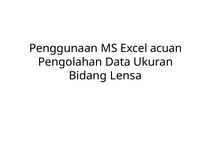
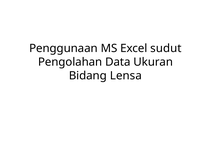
acuan: acuan -> sudut (166, 48)
